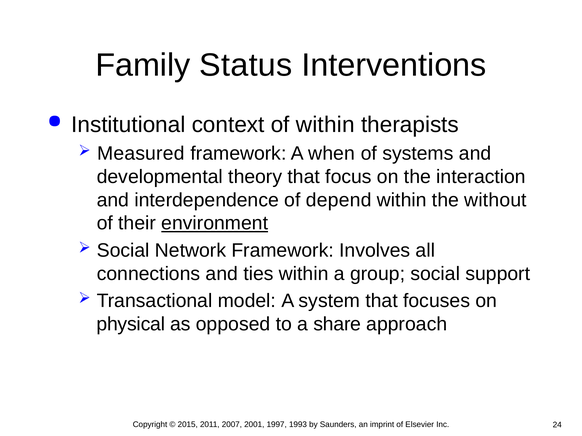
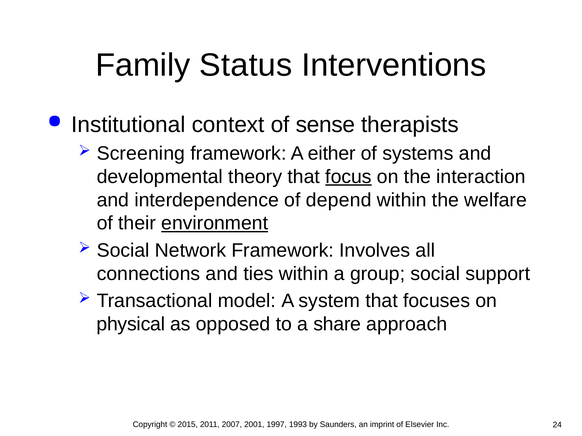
of within: within -> sense (325, 125)
Measured: Measured -> Screening (141, 154)
when: when -> either (332, 154)
focus underline: none -> present (348, 177)
without: without -> welfare (496, 200)
